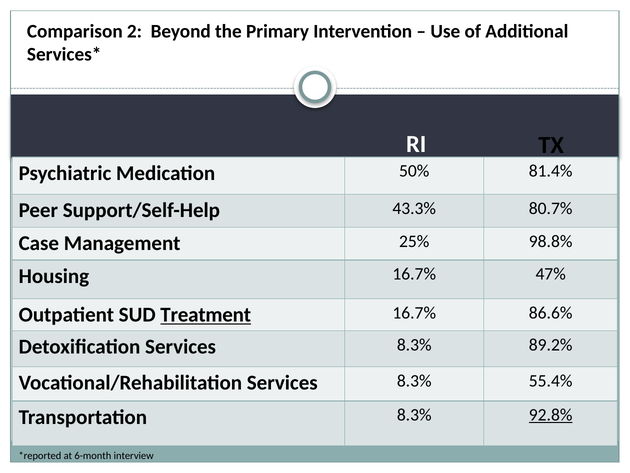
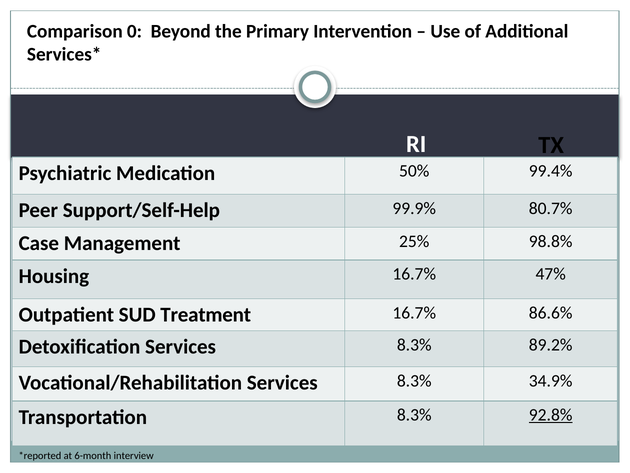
2: 2 -> 0 (134, 31)
81.4%: 81.4% -> 99.4% (551, 171)
43.3%: 43.3% -> 99.9% (414, 208)
Treatment underline: present -> none (206, 315)
55.4%: 55.4% -> 34.9% (551, 380)
